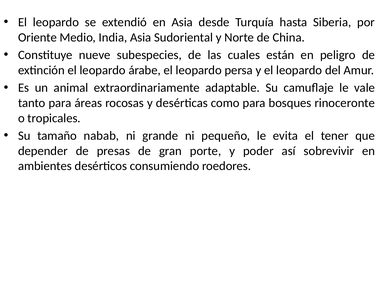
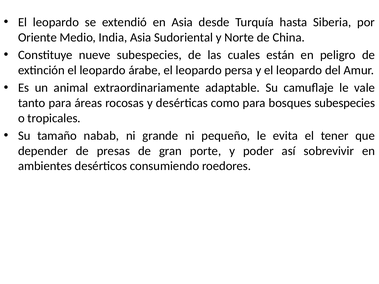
bosques rinoceronte: rinoceronte -> subespecies (345, 103)
